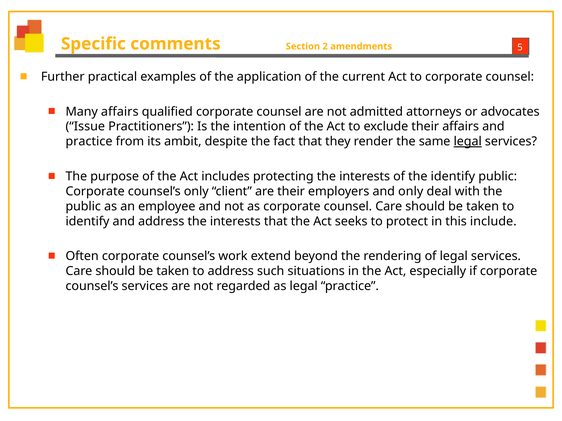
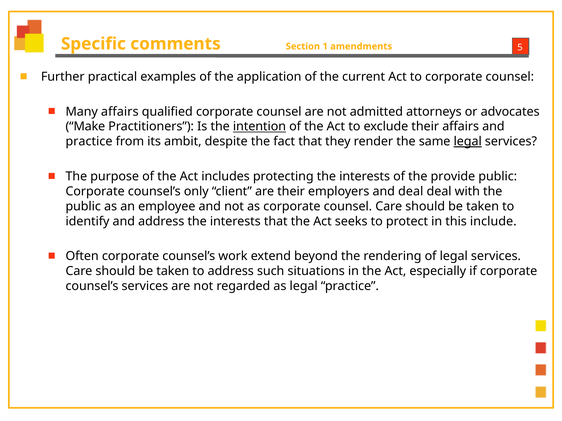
2: 2 -> 1 (325, 46)
Issue: Issue -> Make (85, 127)
intention underline: none -> present (259, 127)
the identify: identify -> provide (453, 177)
and only: only -> deal (411, 192)
